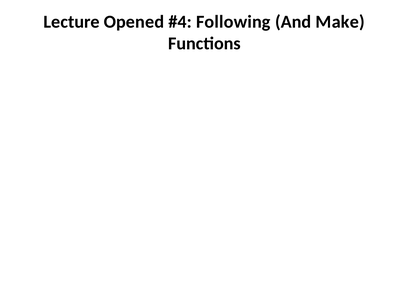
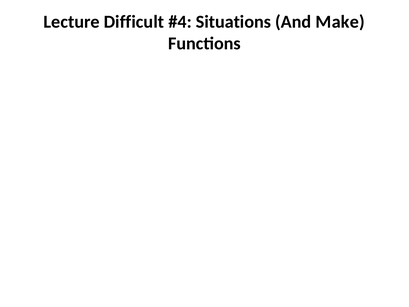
Opened: Opened -> Difficult (134, 22)
Following: Following -> Situations (233, 22)
